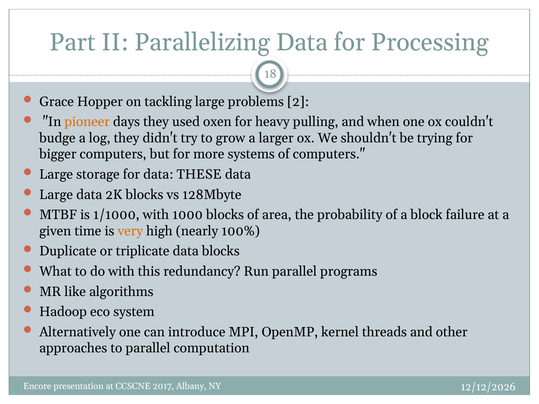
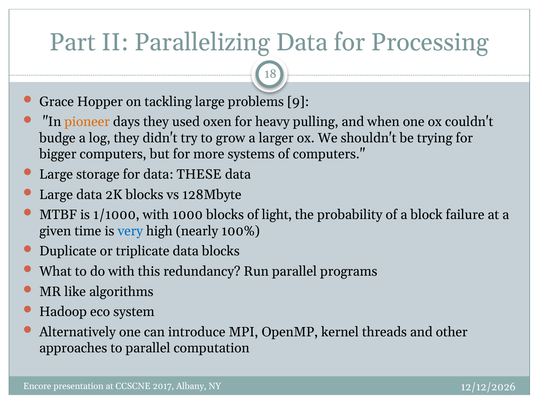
2: 2 -> 9 (298, 102)
area: area -> light (277, 215)
very colour: orange -> blue (130, 231)
